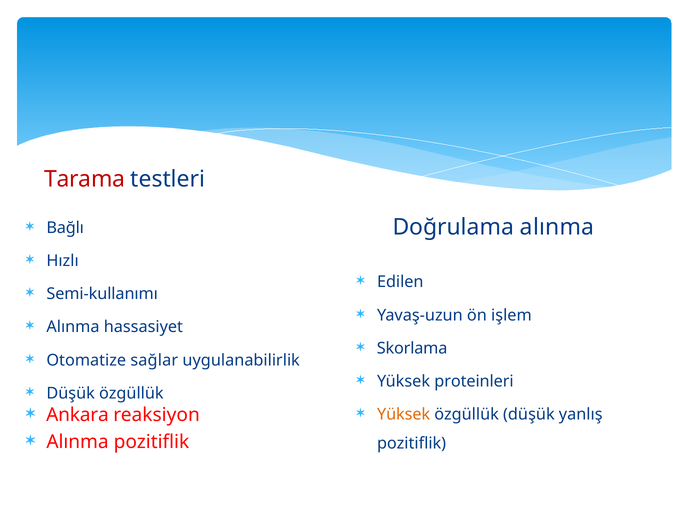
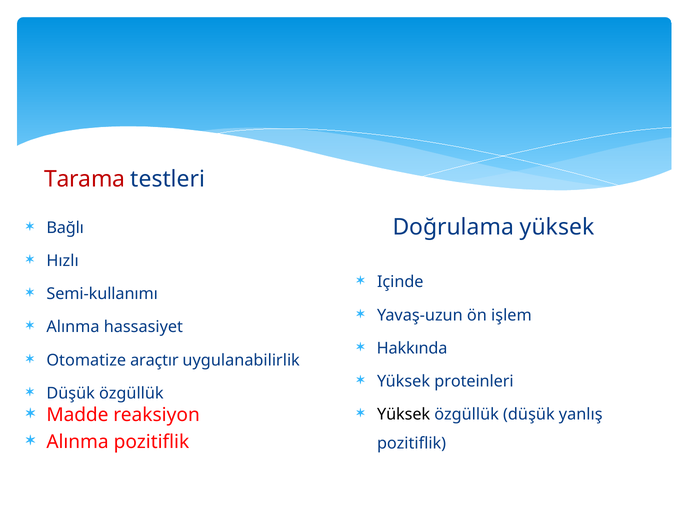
Doğrulama alınma: alınma -> yüksek (557, 227)
Edilen: Edilen -> Içinde (400, 282)
Skorlama: Skorlama -> Hakkında (412, 348)
sağlar: sağlar -> araçtır (154, 360)
Ankara: Ankara -> Madde (77, 415)
Yüksek colour: orange -> black (404, 414)
